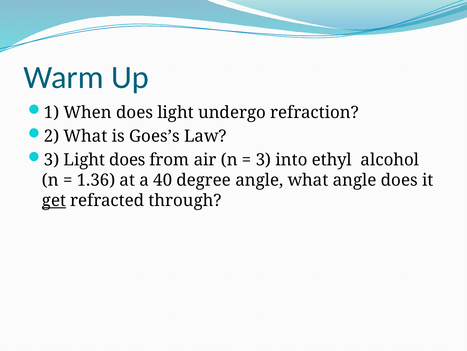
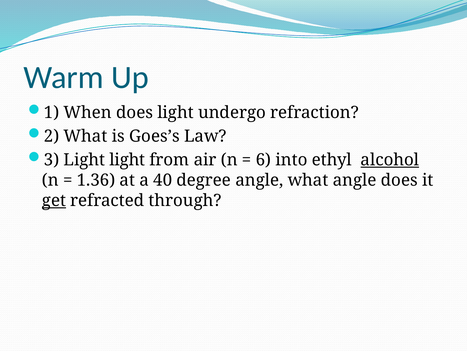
Light does: does -> light (127, 160)
3: 3 -> 6 (263, 160)
alcohol underline: none -> present (390, 160)
